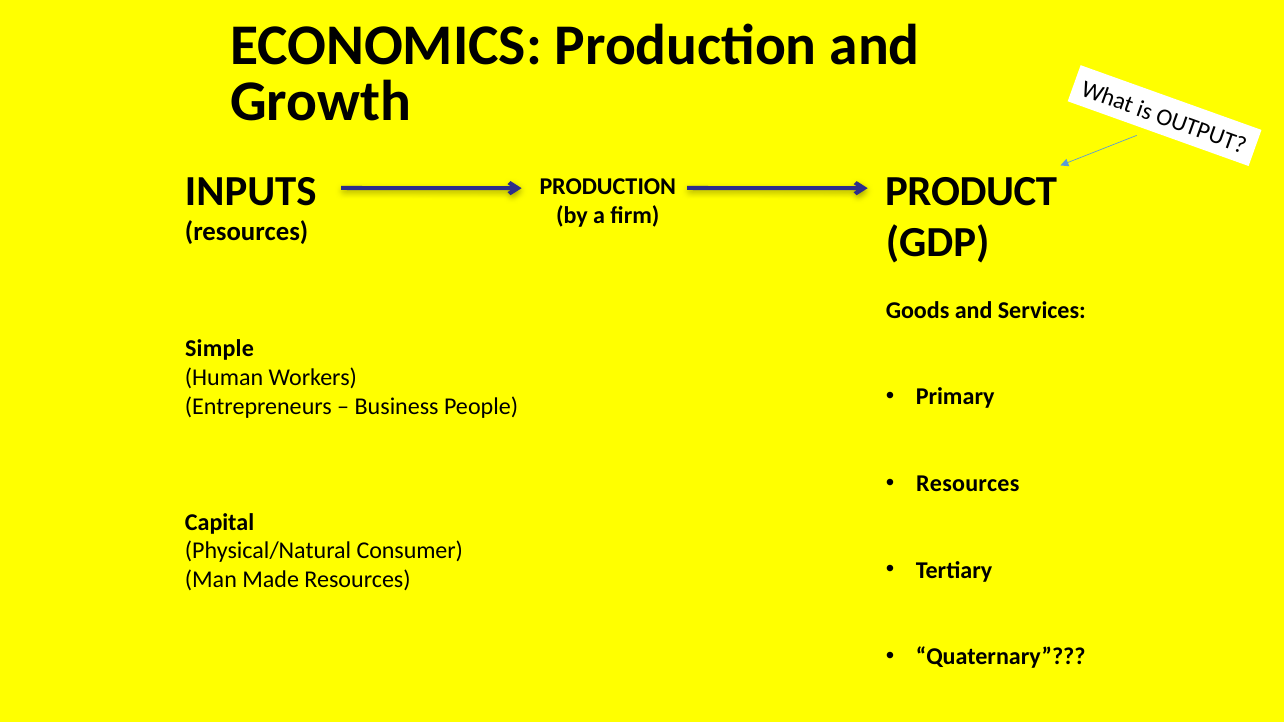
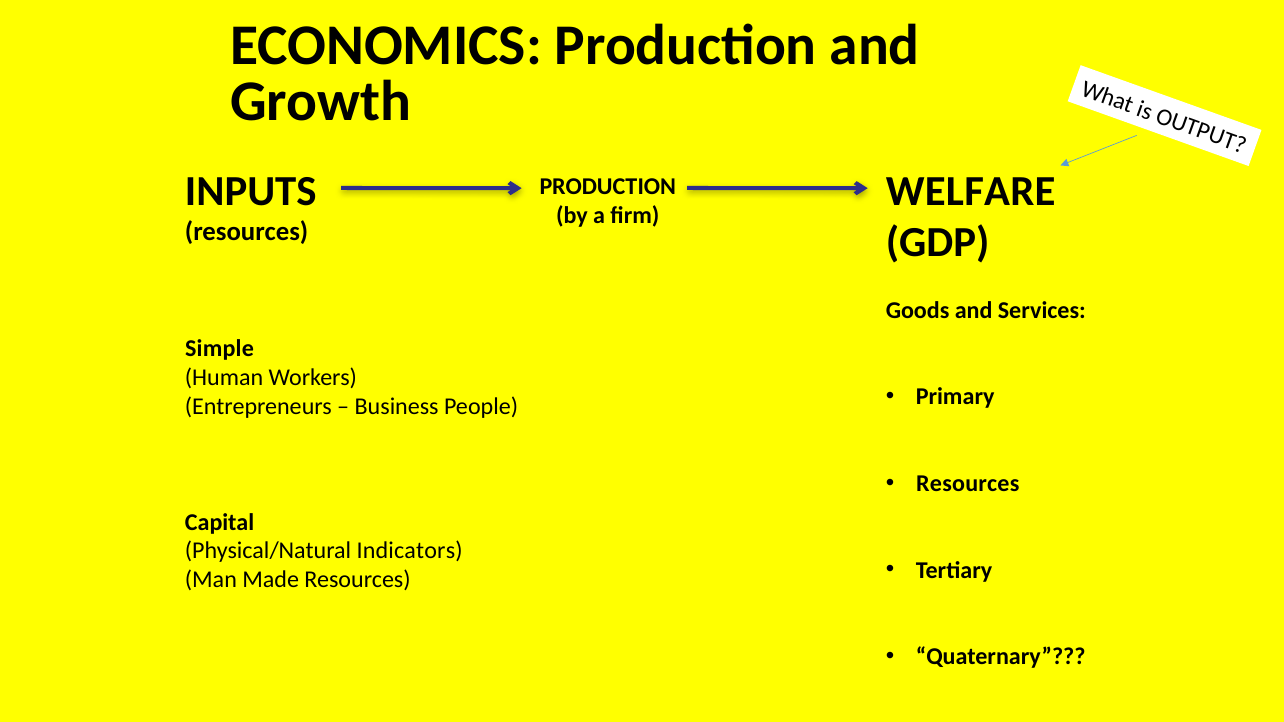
PRODUCT: PRODUCT -> WELFARE (971, 191)
Consumer: Consumer -> Indicators (410, 551)
